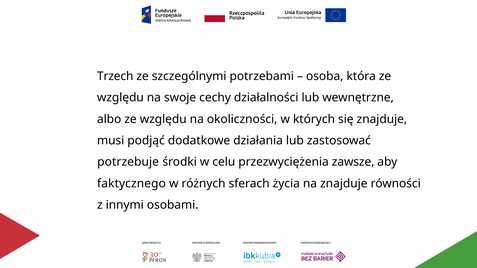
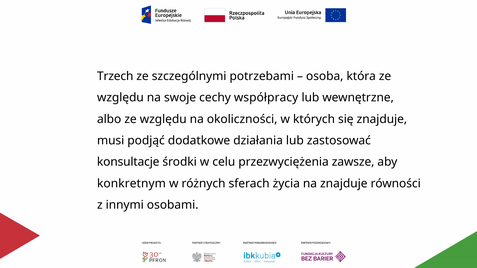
działalności: działalności -> współpracy (266, 98)
potrzebuje: potrzebuje -> konsultacje (128, 162)
faktycznego: faktycznego -> konkretnym (131, 184)
